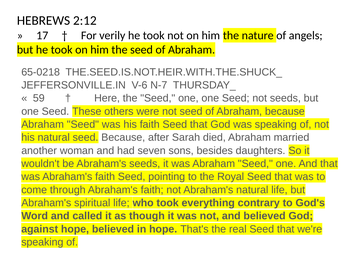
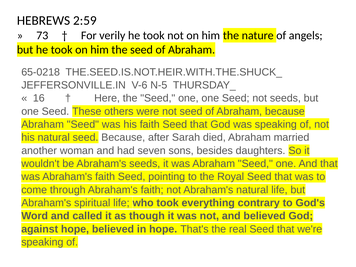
2:12: 2:12 -> 2:59 (85, 21)
17: 17 -> 73 (42, 35)
N-7: N-7 -> N-5 (159, 85)
59: 59 -> 16 (39, 98)
